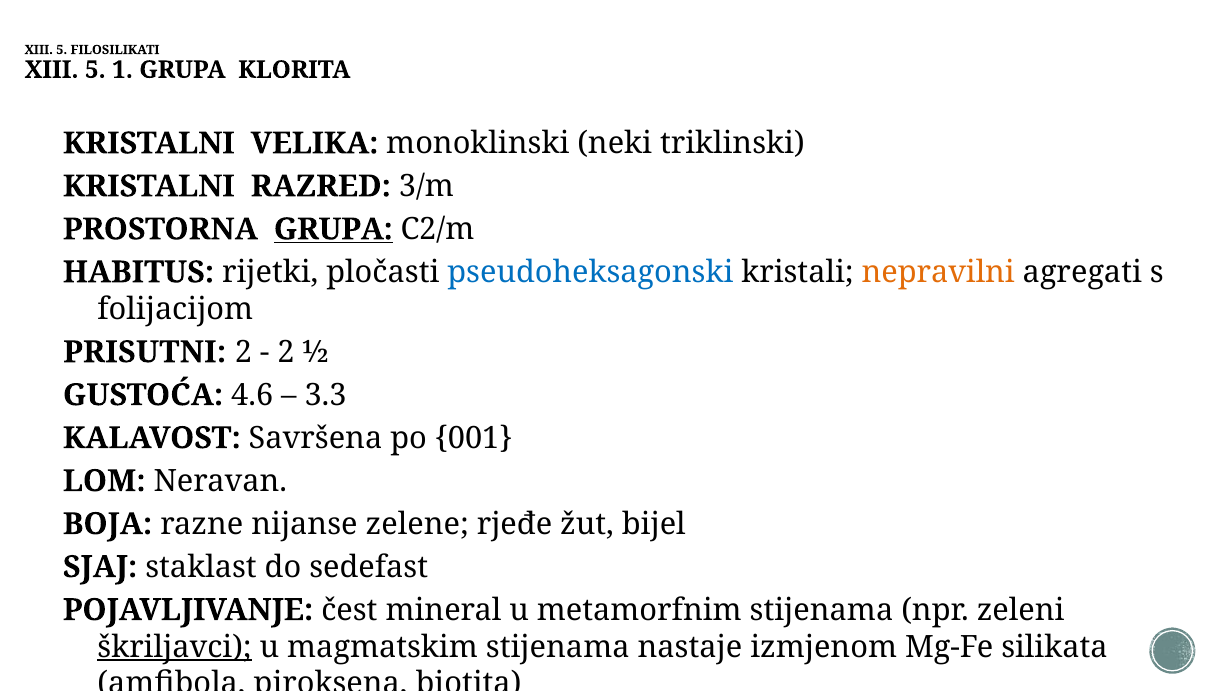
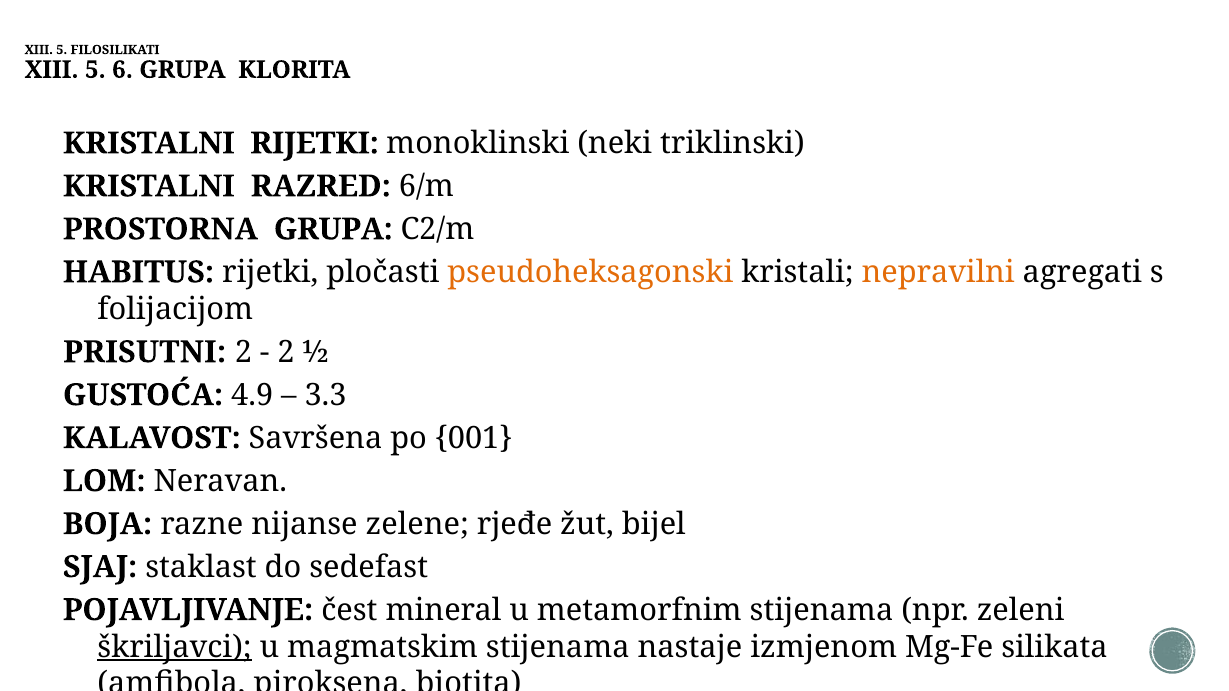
1: 1 -> 6 (122, 70)
KRISTALNI VELIKA: VELIKA -> RIJETKI (315, 143)
3/m: 3/m -> 6/m (426, 186)
GRUPA underline: present -> none (333, 229)
pseudoheksagonski colour: blue -> orange (590, 272)
4.6: 4.6 -> 4.9 (252, 395)
